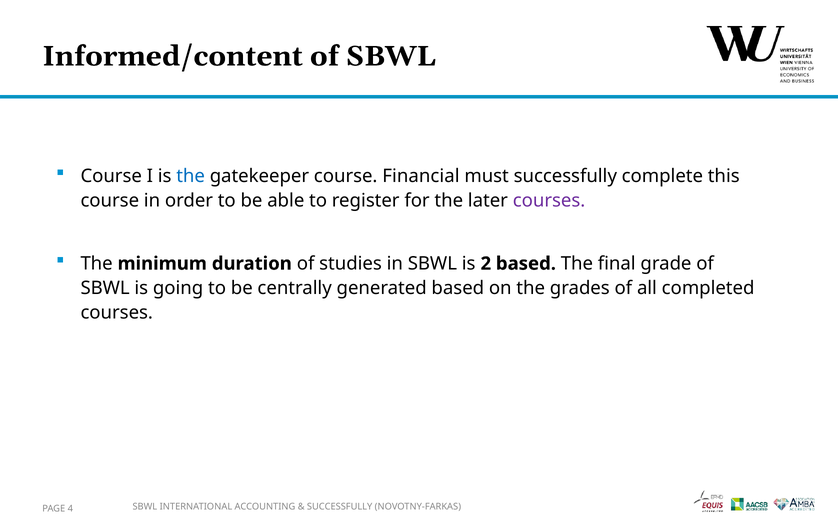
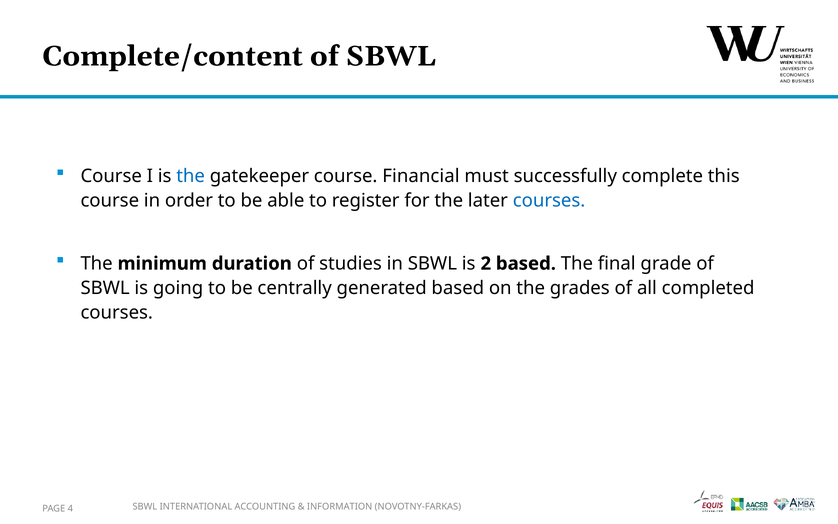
Informed/content: Informed/content -> Complete/content (173, 56)
courses colour: purple -> blue (549, 200)
SUCCESSFULLY: SUCCESSFULLY -> INFORMATION (340, 506)
